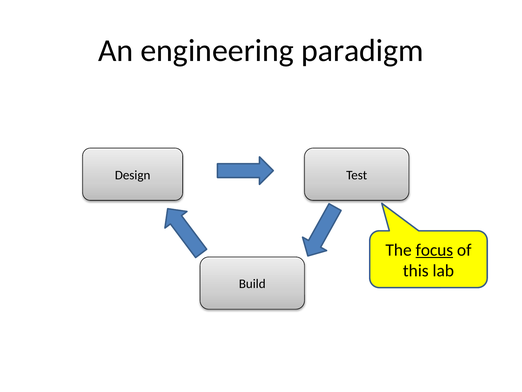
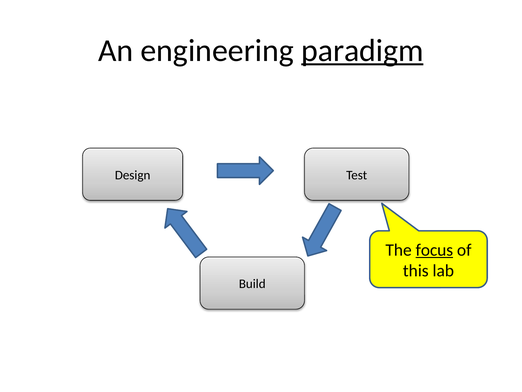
paradigm underline: none -> present (362, 51)
